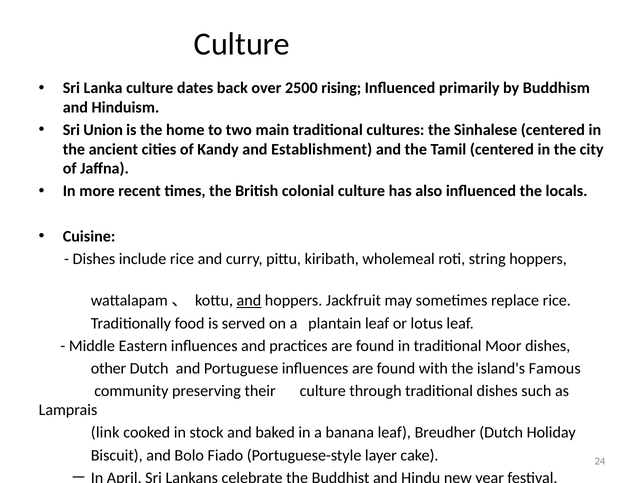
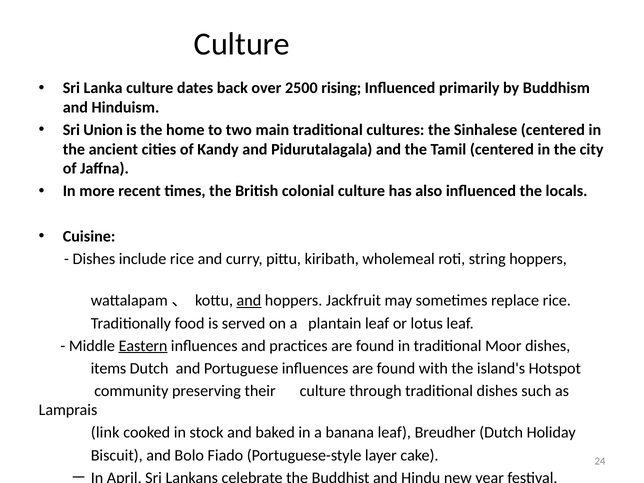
Establishment: Establishment -> Pidurutalagala (322, 149)
Eastern underline: none -> present (143, 346)
other: other -> items (108, 368)
Famous: Famous -> Hotspot (555, 368)
